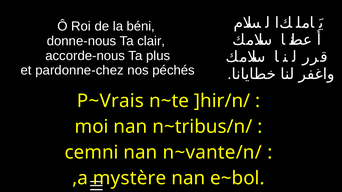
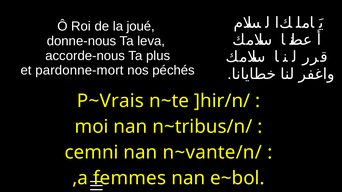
béni: béni -> joué (141, 26)
clair: clair -> leva (151, 41)
pardonne-chez: pardonne-chez -> pardonne-mort (79, 70)
mystère: mystère -> femmes (130, 178)
